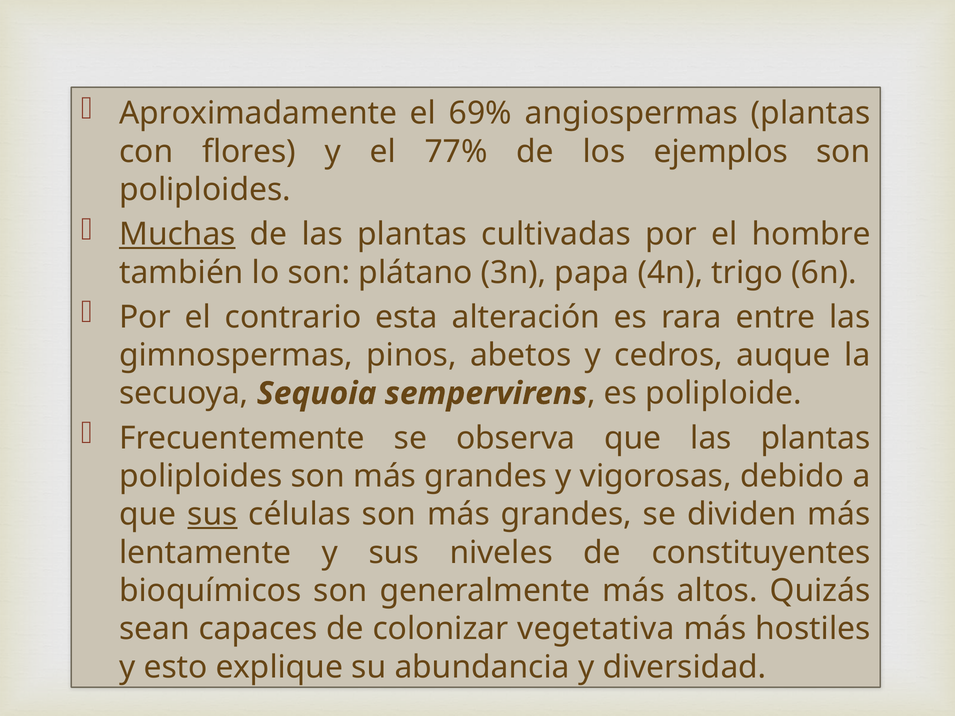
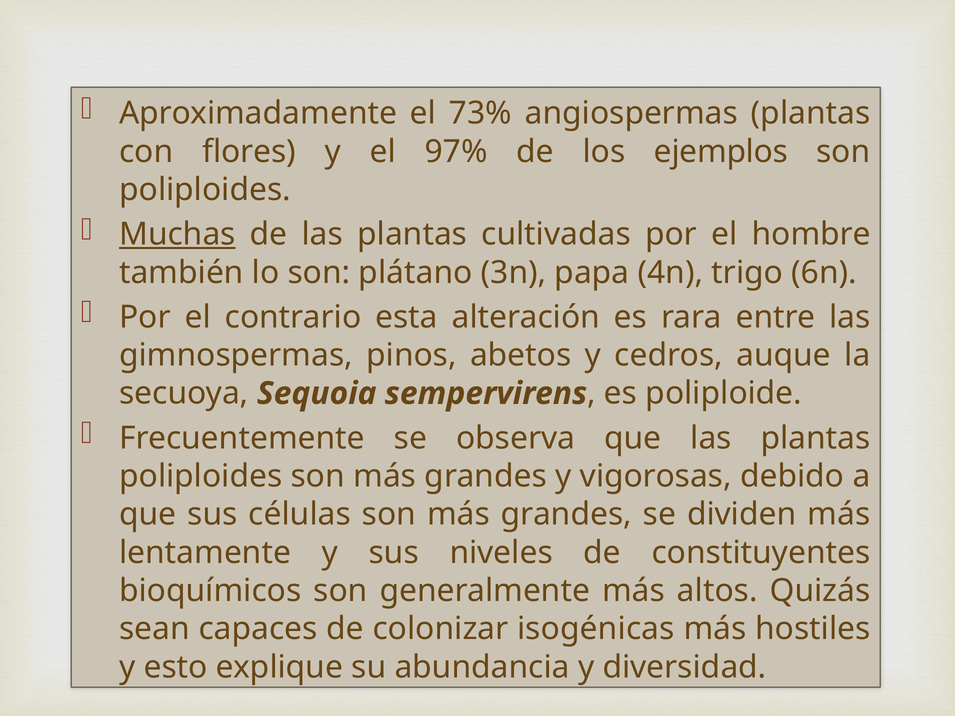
69%: 69% -> 73% (480, 113)
77%: 77% -> 97% (456, 152)
sus underline: present -> none (212, 515)
vegetativa: vegetativa -> isogénicas (596, 629)
